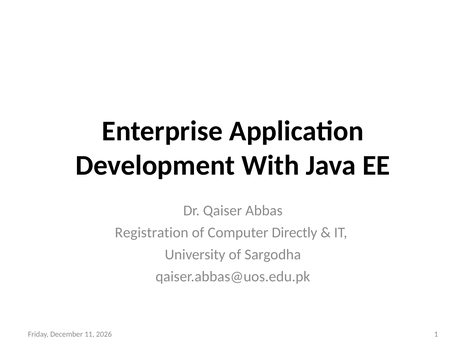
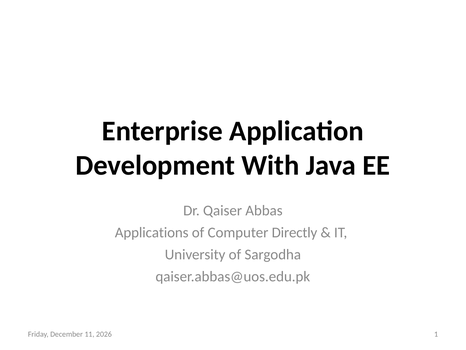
Registration: Registration -> Applications (152, 232)
